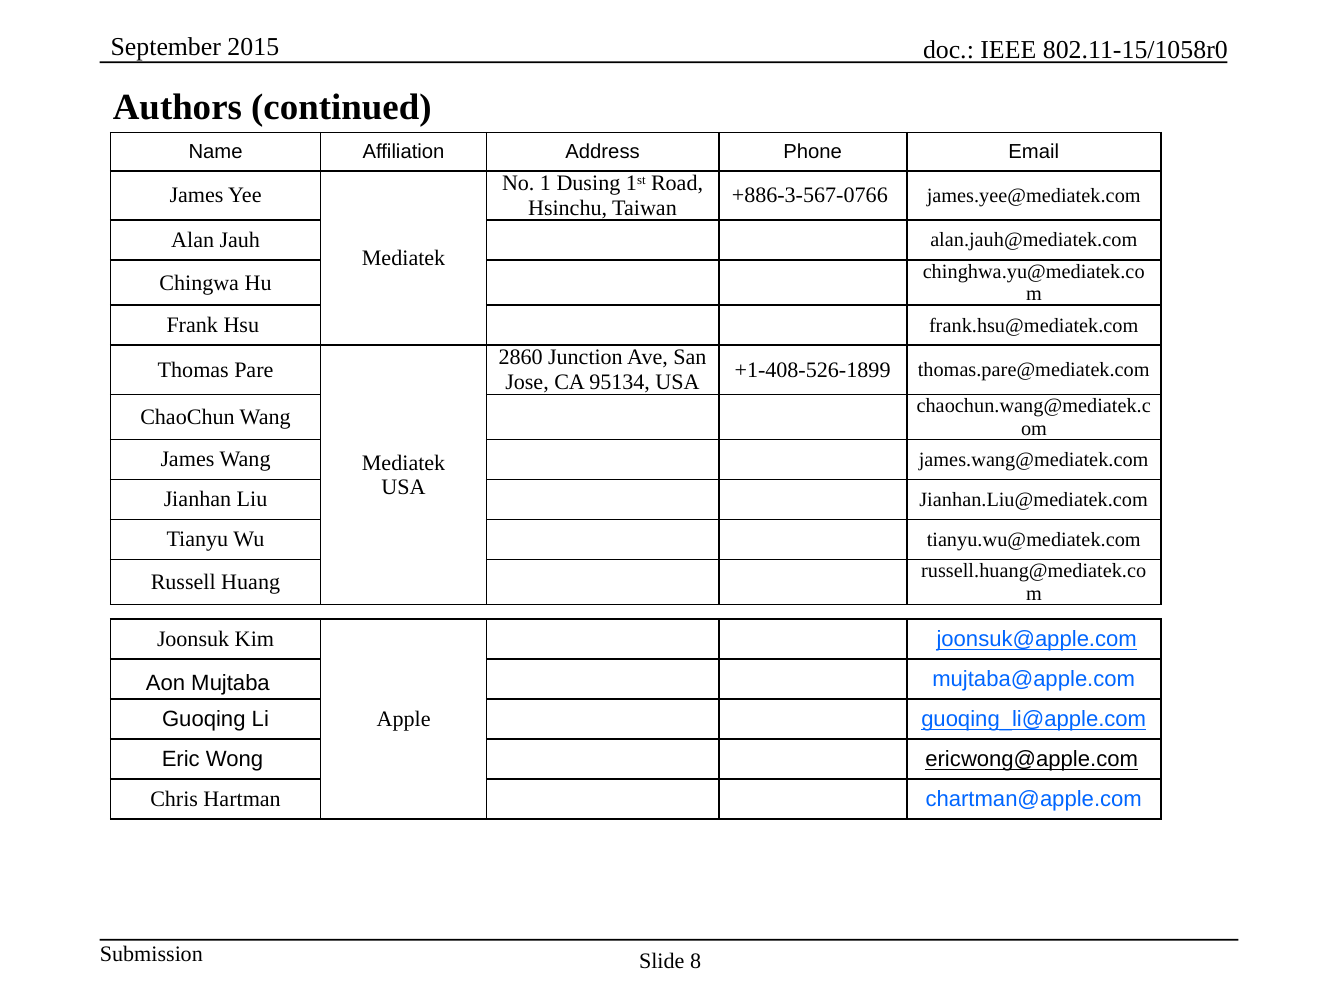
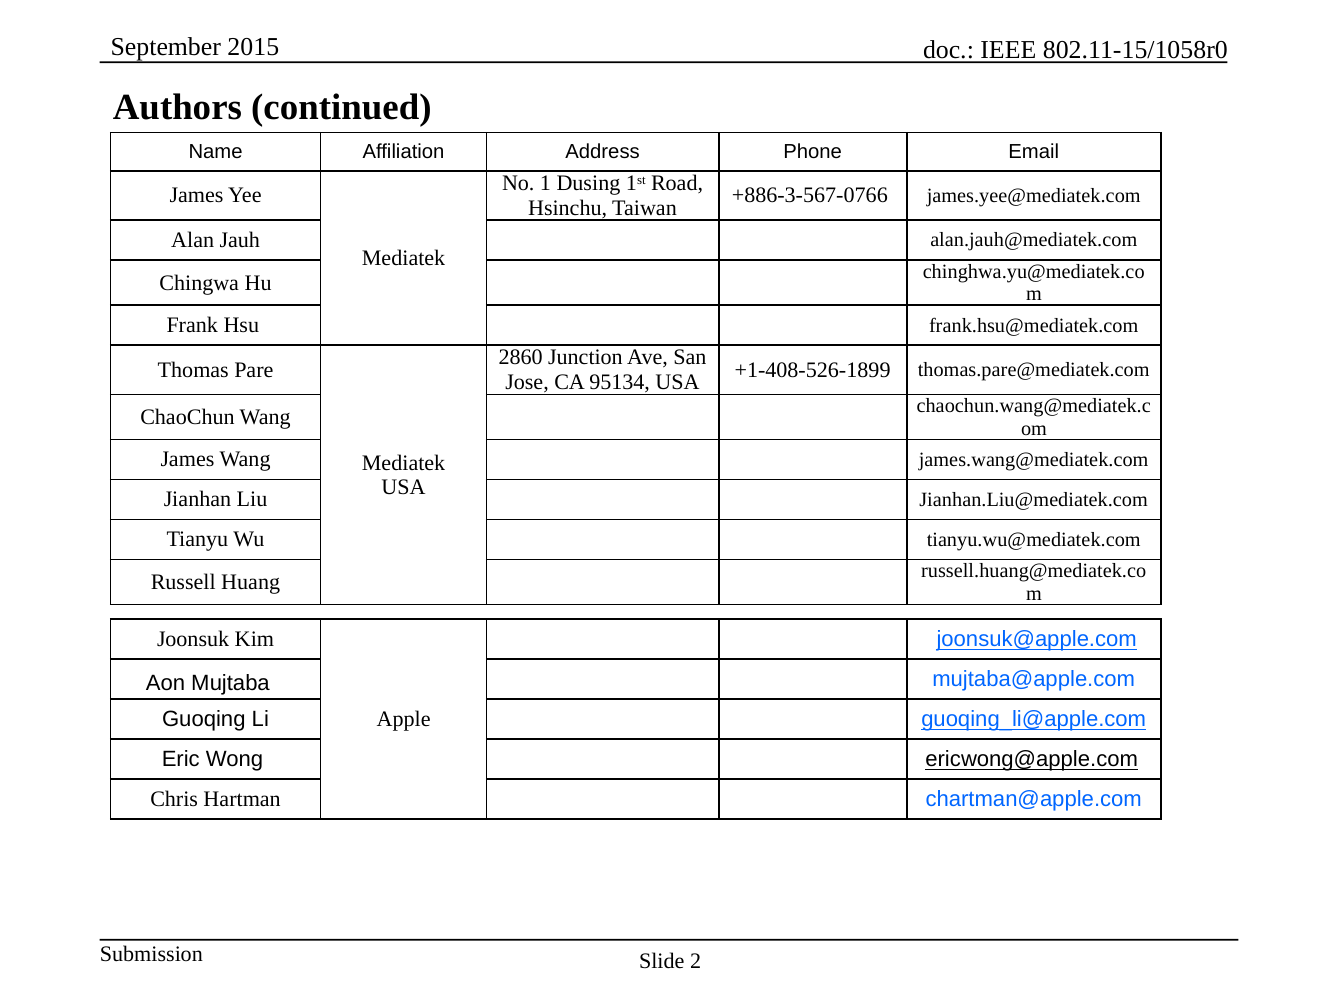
8: 8 -> 2 (696, 961)
